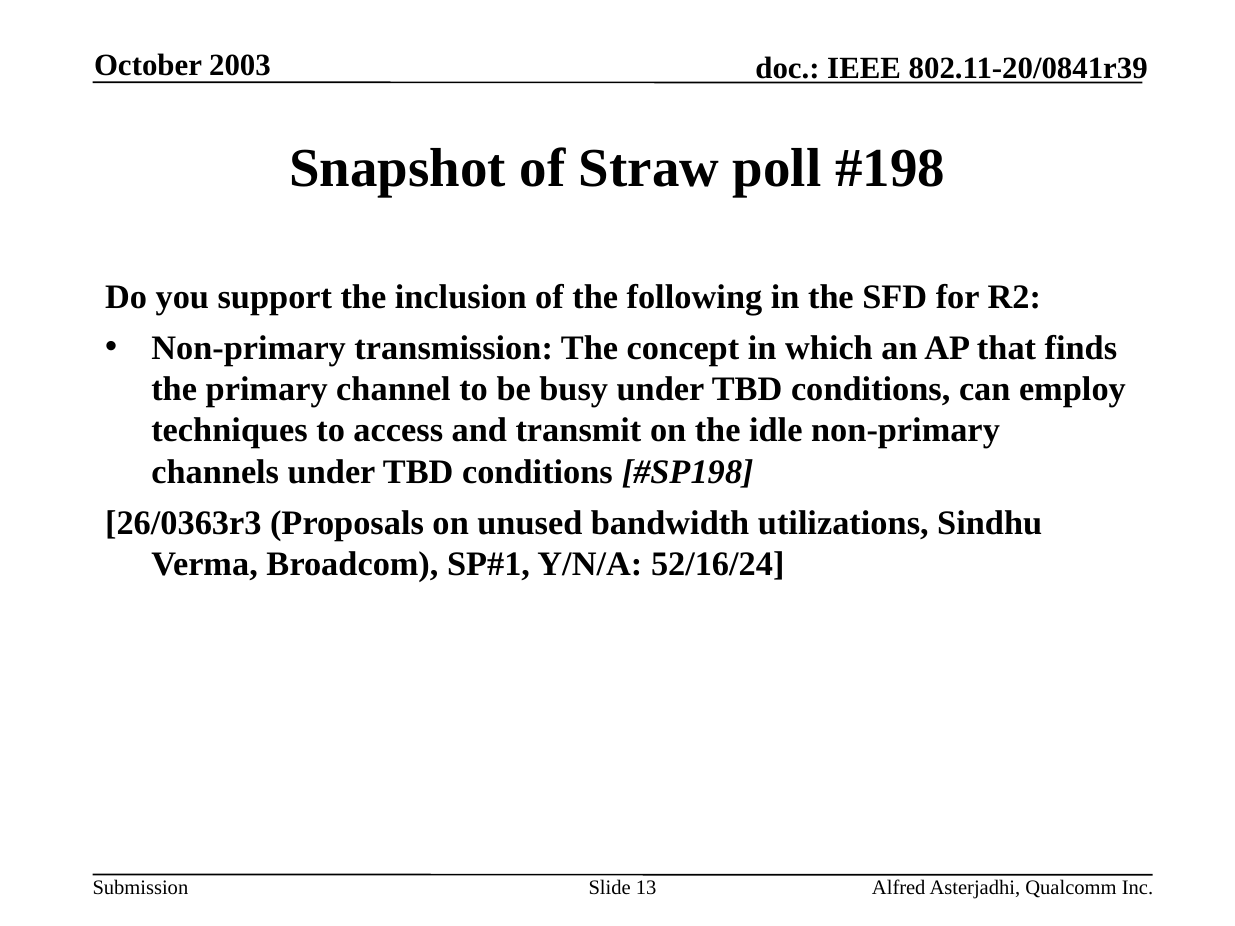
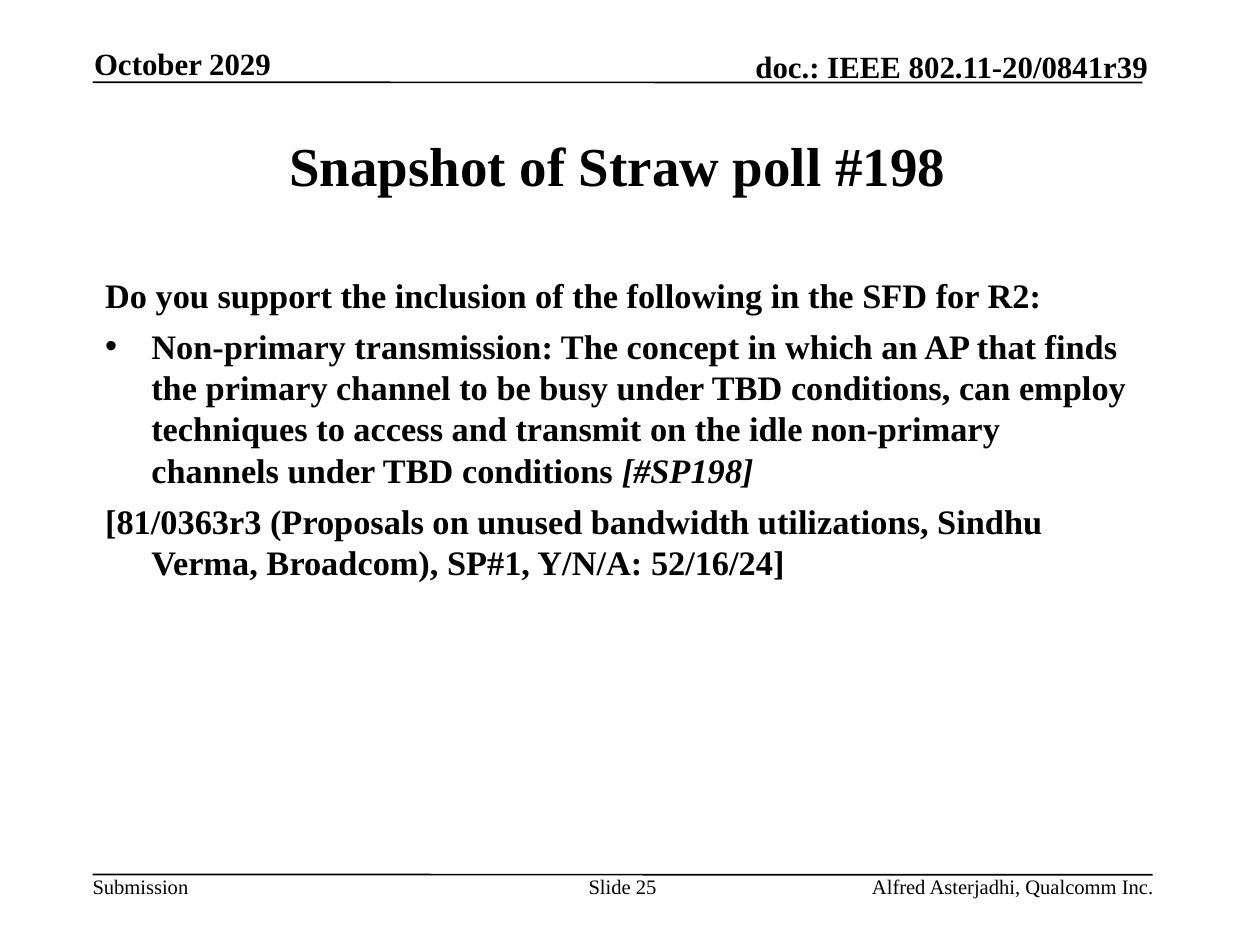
2003: 2003 -> 2029 (240, 65)
26/0363r3: 26/0363r3 -> 81/0363r3 (183, 523)
13: 13 -> 25 (646, 888)
